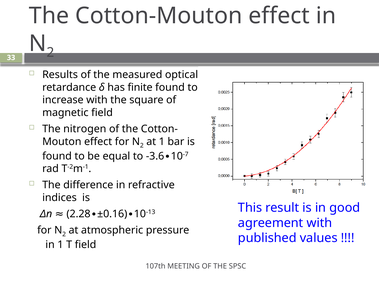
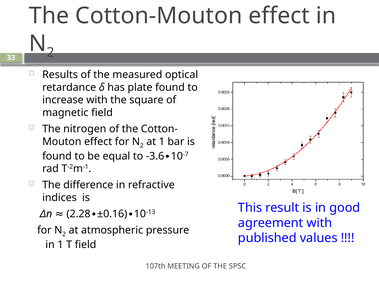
finite: finite -> plate (140, 87)
